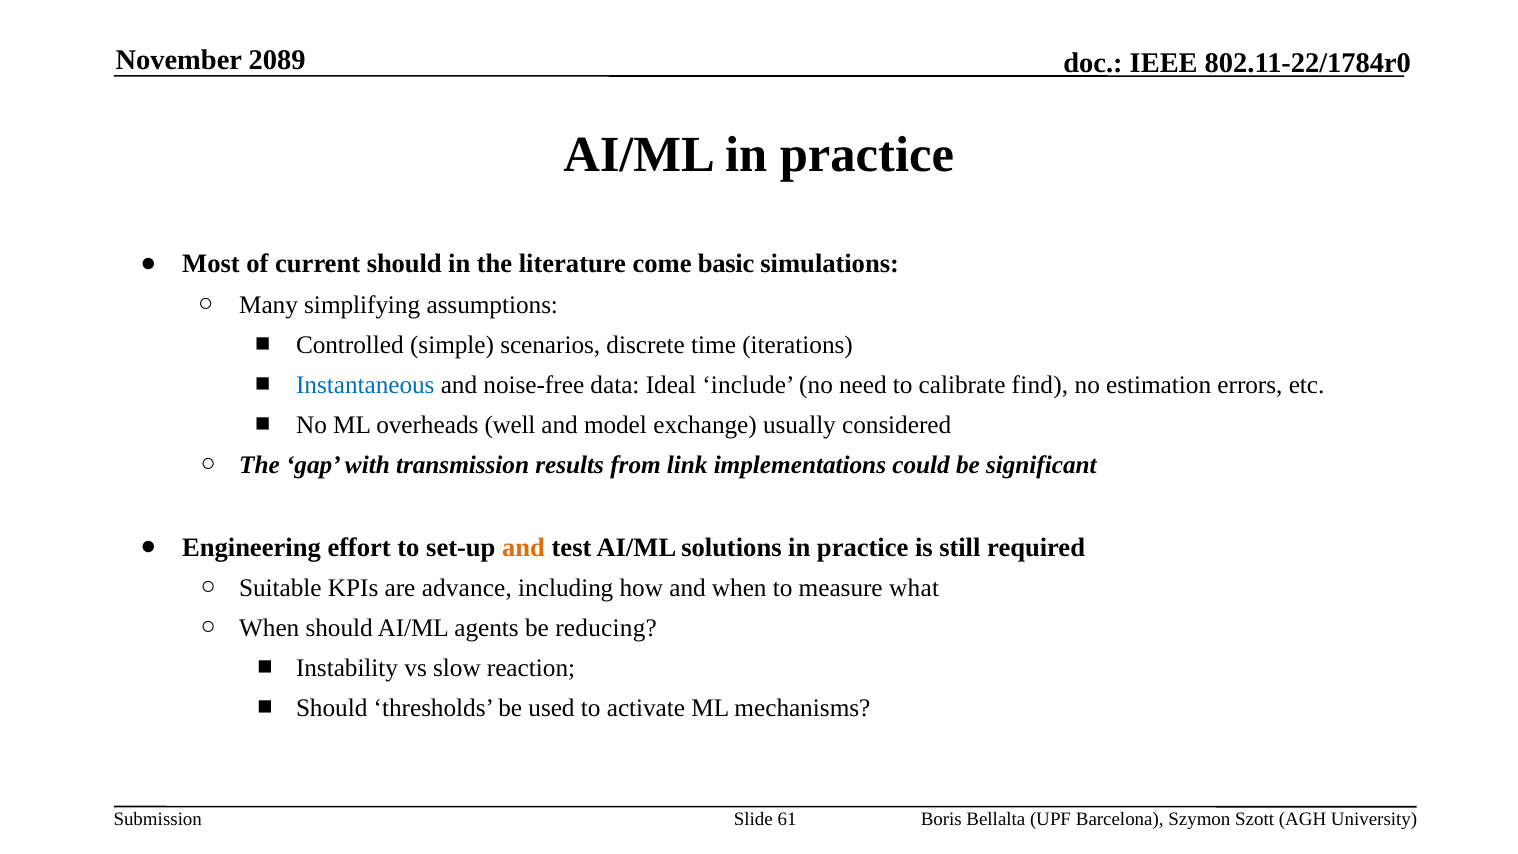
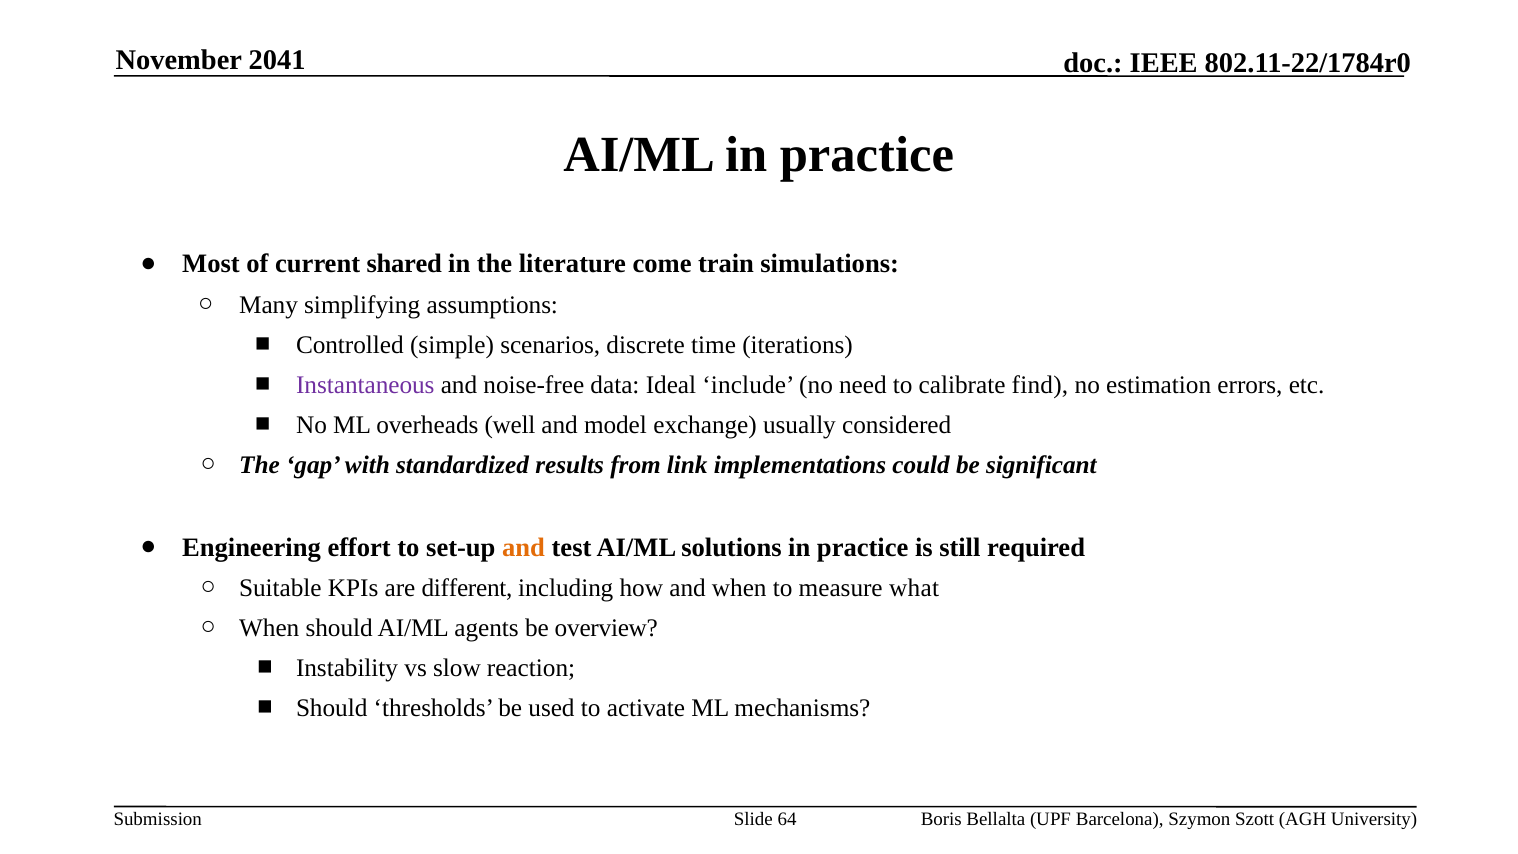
2089: 2089 -> 2041 (277, 60)
current should: should -> shared (404, 264)
basic: basic -> train (726, 264)
Instantaneous colour: blue -> purple (365, 385)
transmission: transmission -> standardized (463, 465)
advance: advance -> different (467, 588)
reducing: reducing -> overview (606, 628)
61: 61 -> 64 (787, 819)
